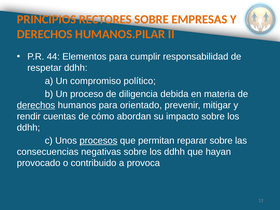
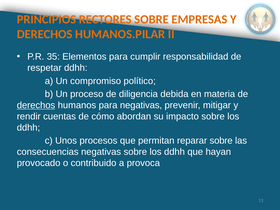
44: 44 -> 35 (53, 57)
para orientado: orientado -> negativas (141, 105)
procesos underline: present -> none (98, 141)
